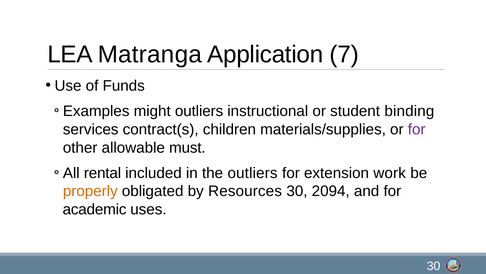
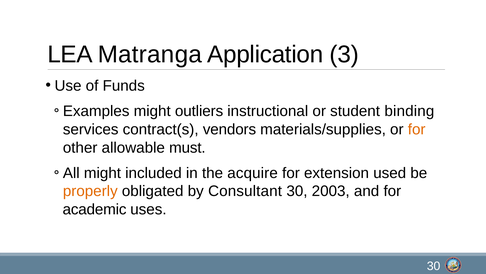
7: 7 -> 3 (344, 54)
children: children -> vendors (229, 129)
for colour: purple -> orange (417, 129)
rental: rental -> might (102, 173)
the outliers: outliers -> acquire (253, 173)
work: work -> used (390, 173)
Resources: Resources -> Consultant (245, 191)
2094: 2094 -> 2003 (331, 191)
